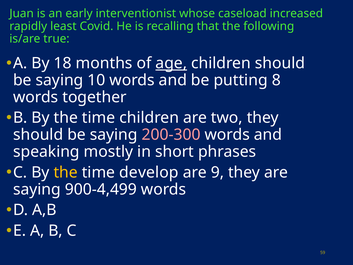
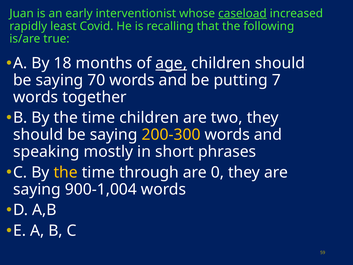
caseload underline: none -> present (242, 13)
10: 10 -> 70 (96, 80)
8: 8 -> 7 (276, 80)
200-300 colour: pink -> yellow (171, 135)
develop: develop -> through (149, 172)
9: 9 -> 0 (217, 172)
900-4,499: 900-4,499 -> 900-1,004 (101, 189)
